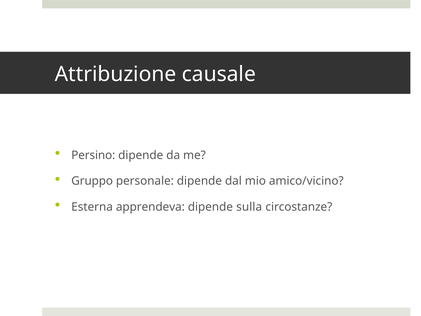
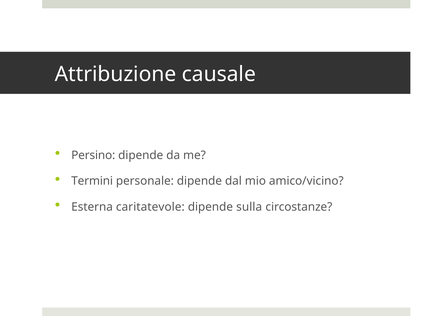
Gruppo: Gruppo -> Termini (92, 181)
apprendeva: apprendeva -> caritatevole (150, 207)
